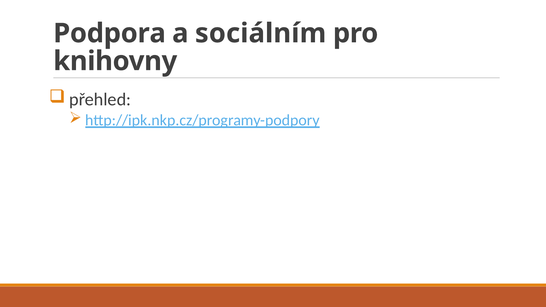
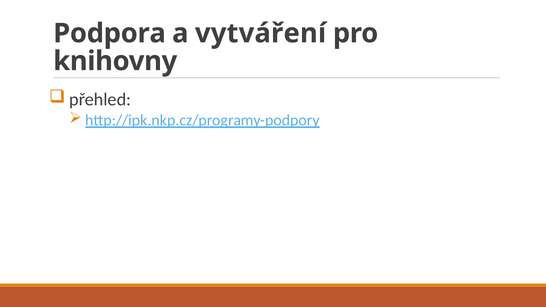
sociálním: sociálním -> vytváření (261, 33)
